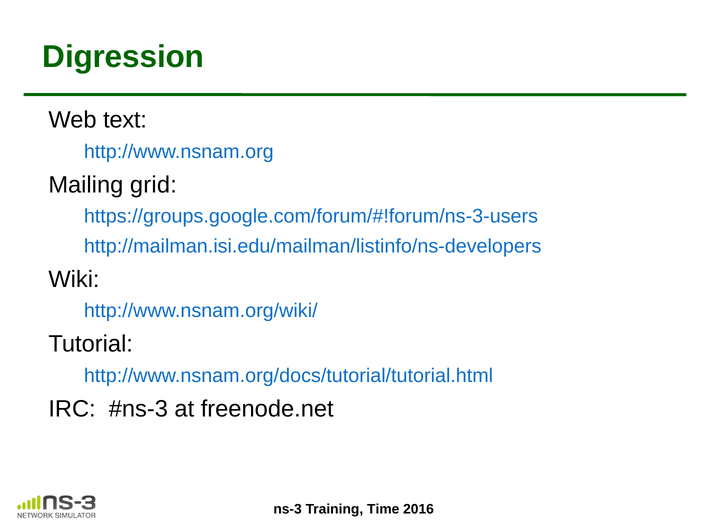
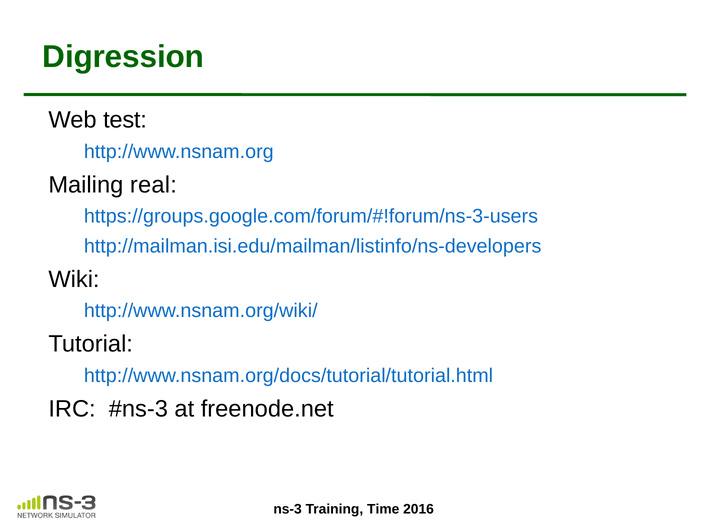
text: text -> test (125, 120)
grid: grid -> real (153, 185)
